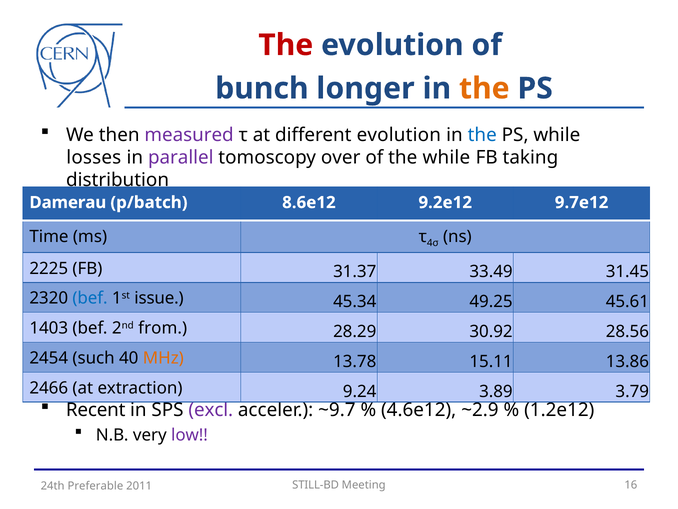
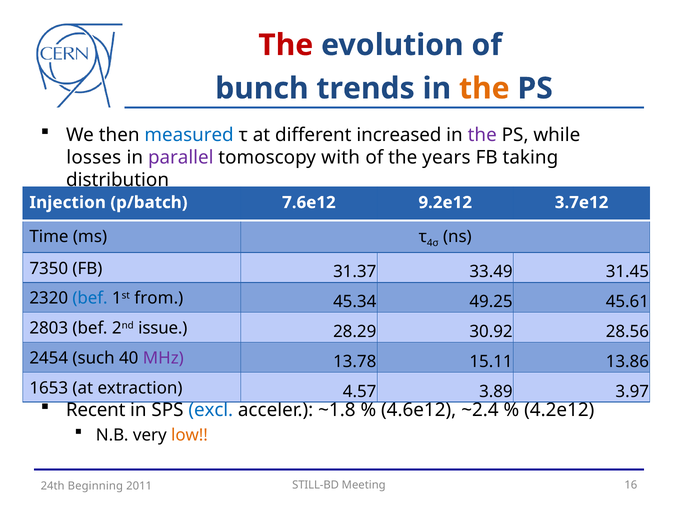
longer: longer -> trends (366, 88)
measured colour: purple -> blue (189, 135)
different evolution: evolution -> increased (399, 135)
the colour: blue -> purple (482, 135)
over: over -> with (341, 157)
the while: while -> years (446, 157)
Damerau: Damerau -> Injection (68, 202)
8.6e12: 8.6e12 -> 7.6e12 (309, 202)
9.7e12: 9.7e12 -> 3.7e12 (582, 202)
2225: 2225 -> 7350 (49, 268)
issue: issue -> from (159, 298)
1403: 1403 -> 2803 (49, 328)
from: from -> issue (163, 328)
MHz colour: orange -> purple (163, 358)
2466: 2466 -> 1653 (49, 388)
9.24: 9.24 -> 4.57 (360, 391)
3.79: 3.79 -> 3.97 (632, 391)
excl colour: purple -> blue (211, 410)
~9.7: ~9.7 -> ~1.8 (337, 410)
~2.9: ~2.9 -> ~2.4 (480, 410)
1.2e12: 1.2e12 -> 4.2e12 (559, 410)
low colour: purple -> orange (189, 434)
Preferable: Preferable -> Beginning (95, 486)
